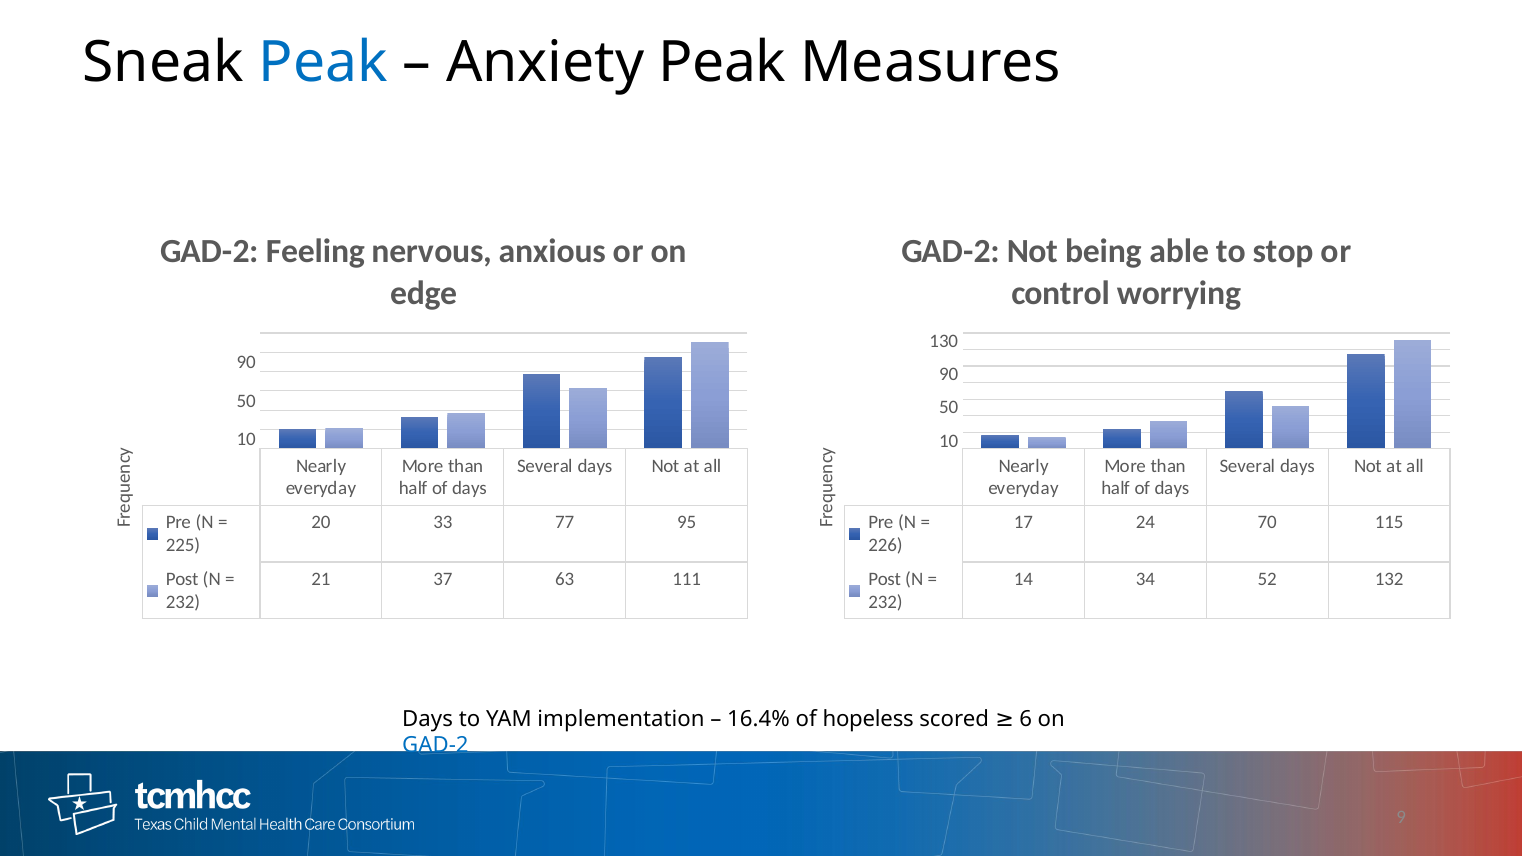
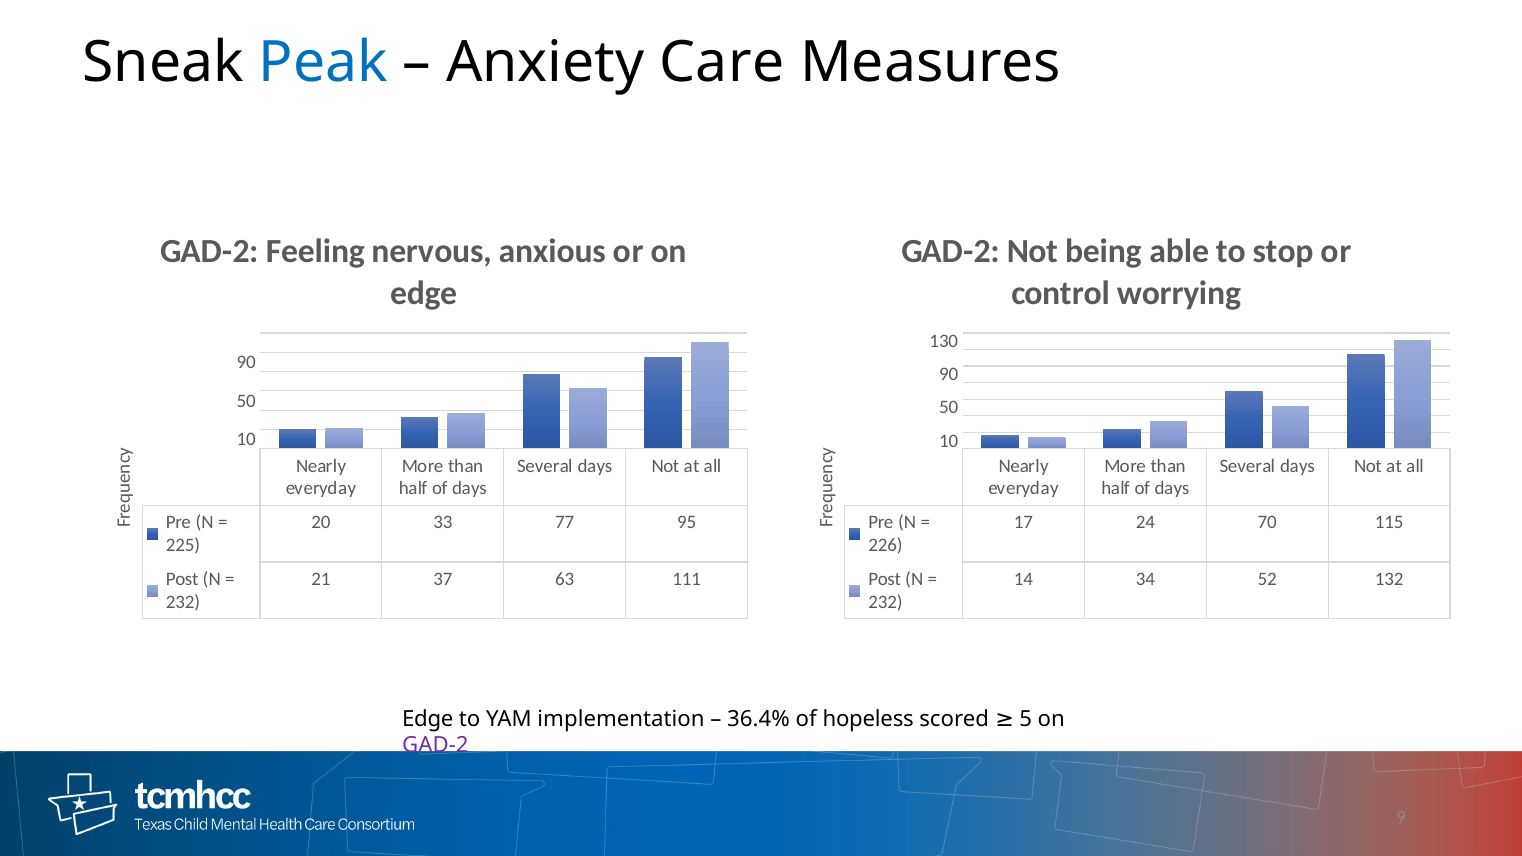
Anxiety Peak: Peak -> Care (722, 63)
Days: Days -> Edge (428, 719)
16.4%: 16.4% -> 36.4% (759, 719)
6: 6 -> 5 (1026, 719)
GAD-2 colour: blue -> purple (435, 746)
